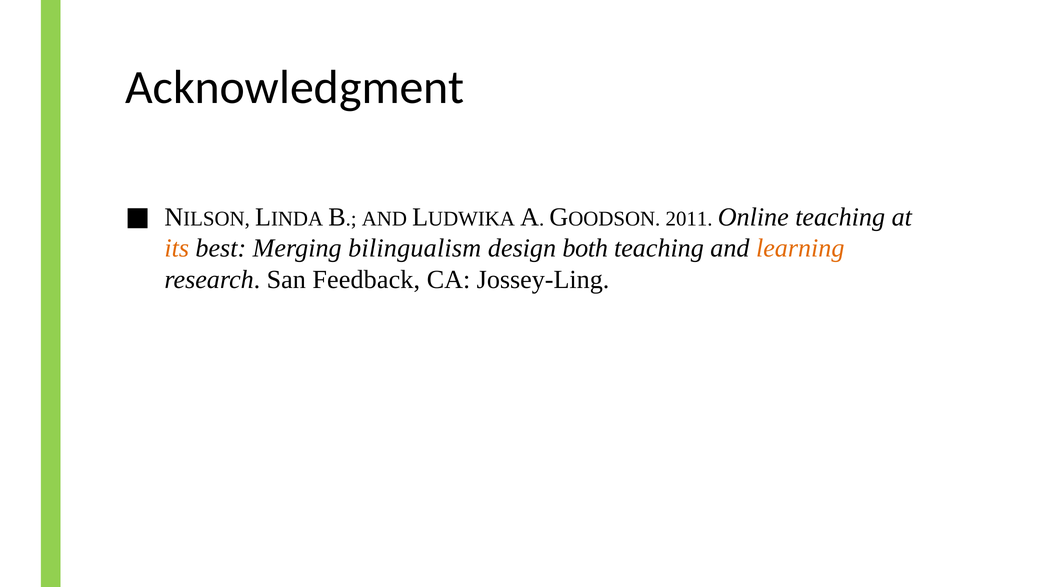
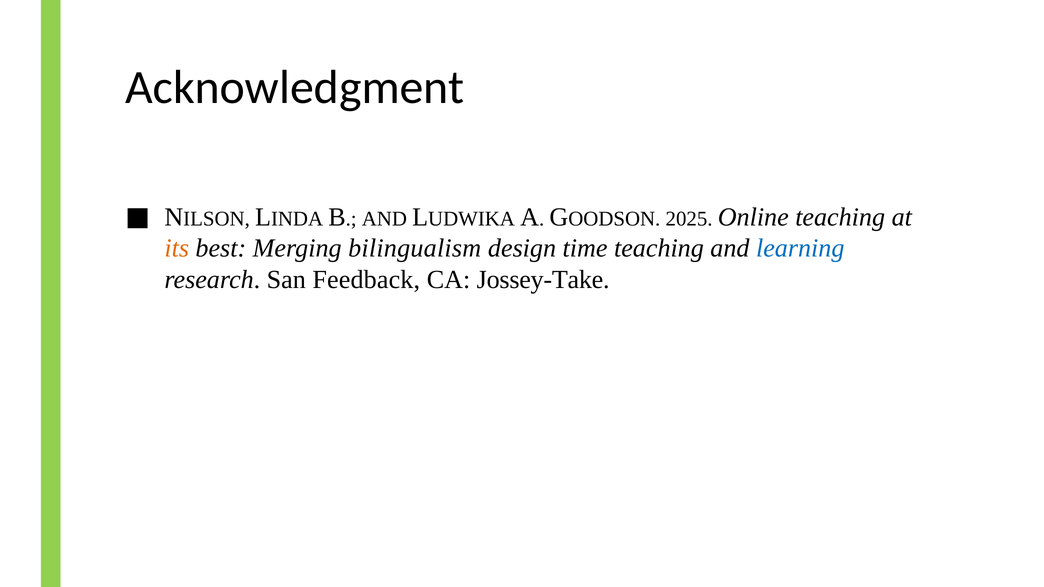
2011: 2011 -> 2025 (689, 219)
both: both -> time (585, 248)
learning colour: orange -> blue (800, 248)
Jossey-Ling: Jossey-Ling -> Jossey-Take (543, 280)
